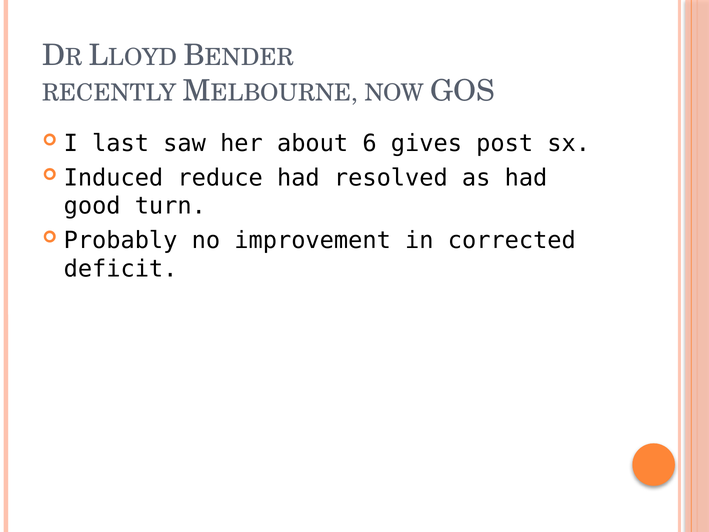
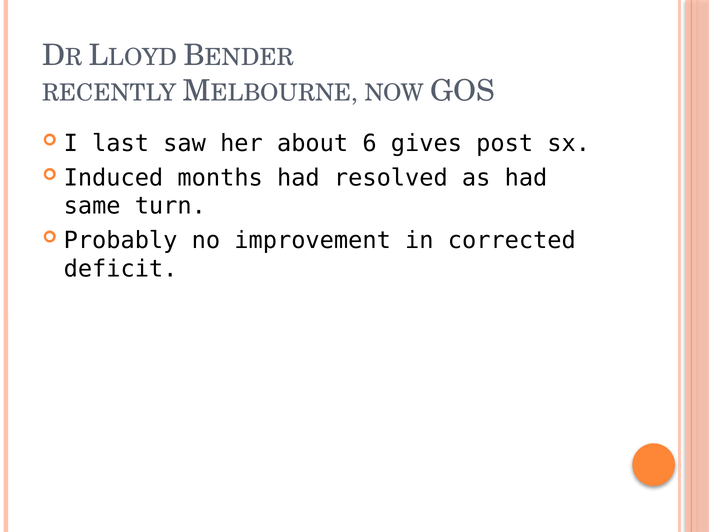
reduce: reduce -> months (220, 178)
good: good -> same (92, 206)
